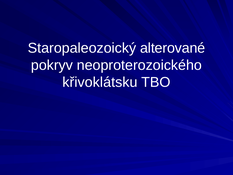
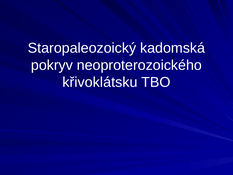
alterované: alterované -> kadomská (173, 48)
